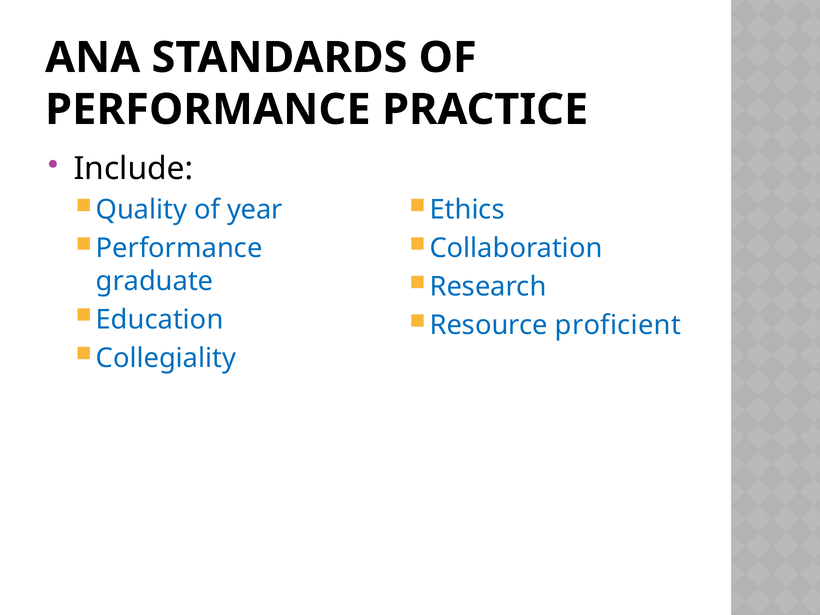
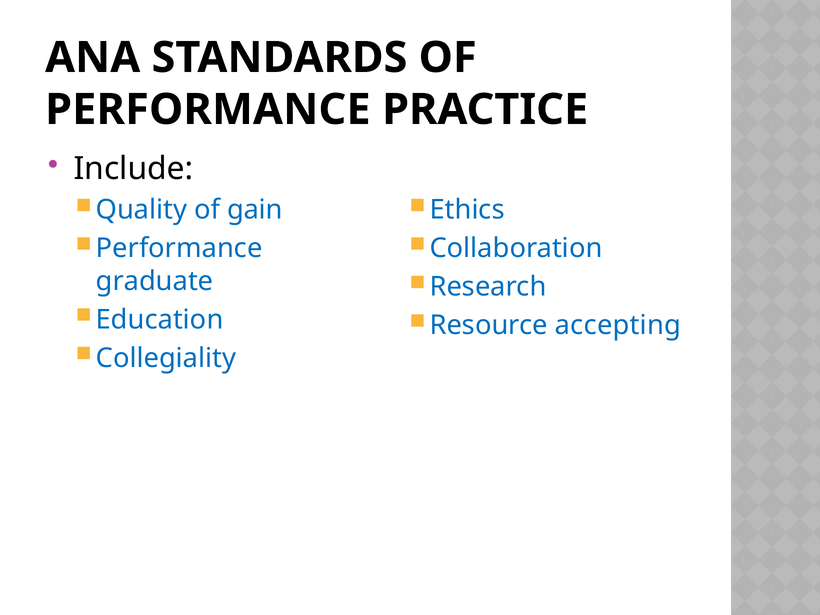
year: year -> gain (255, 210)
proficient: proficient -> accepting (618, 325)
